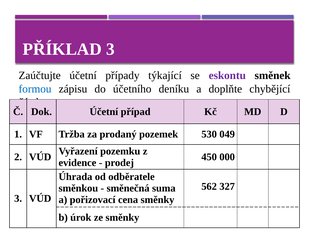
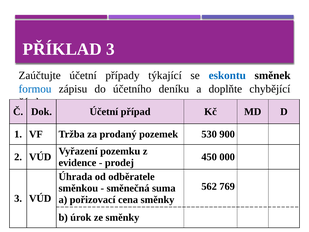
eskontu colour: purple -> blue (227, 75)
049: 049 -> 900 (227, 134)
327: 327 -> 769 (227, 186)
